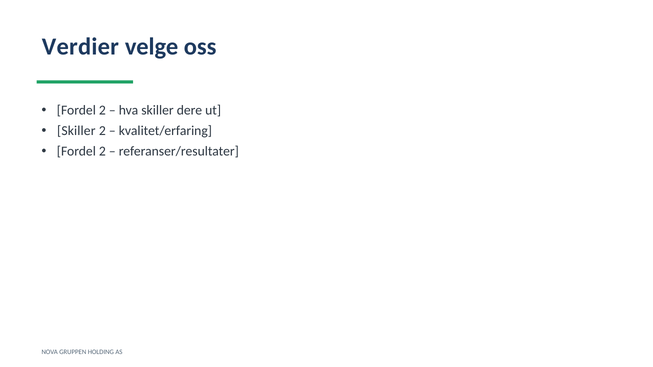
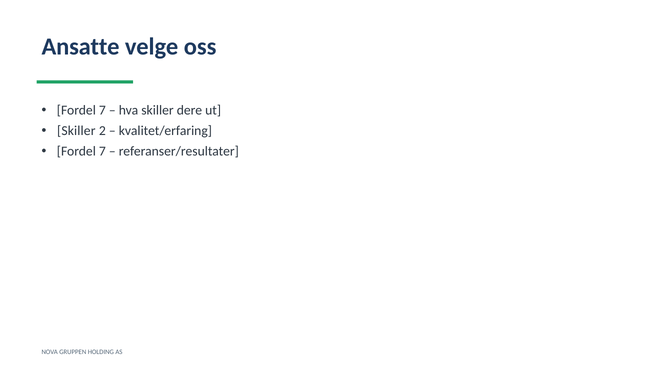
Verdier: Verdier -> Ansatte (81, 47)
2: 2 -> 7 (102, 111)
2: 2 -> 7 (102, 151)
